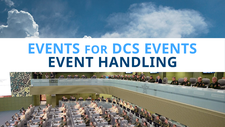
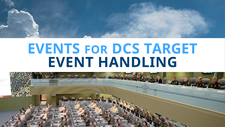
DCS EVENTS: EVENTS -> TARGET (171, 49)
